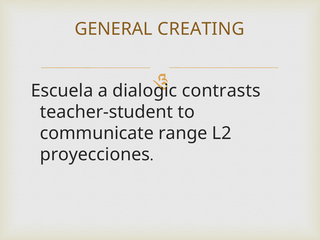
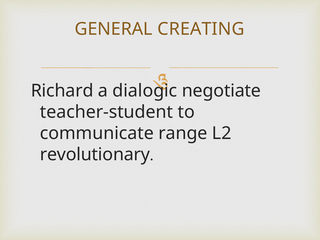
Escuela: Escuela -> Richard (62, 91)
contrasts: contrasts -> negotiate (221, 91)
proyecciones: proyecciones -> revolutionary (95, 155)
